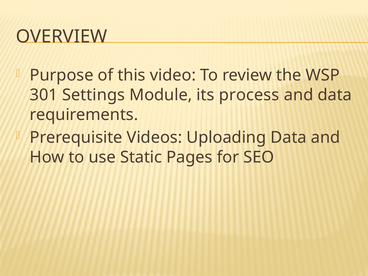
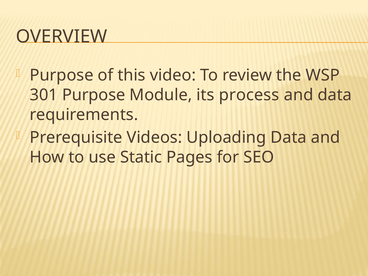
301 Settings: Settings -> Purpose (94, 95)
